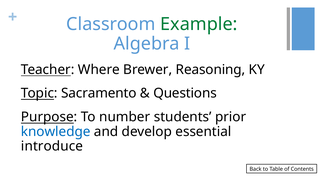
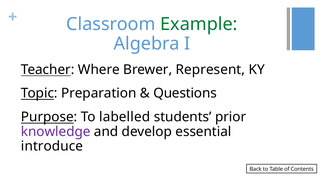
Reasoning: Reasoning -> Represent (210, 70)
Sacramento: Sacramento -> Preparation (99, 93)
number: number -> labelled (125, 117)
knowledge colour: blue -> purple (56, 131)
